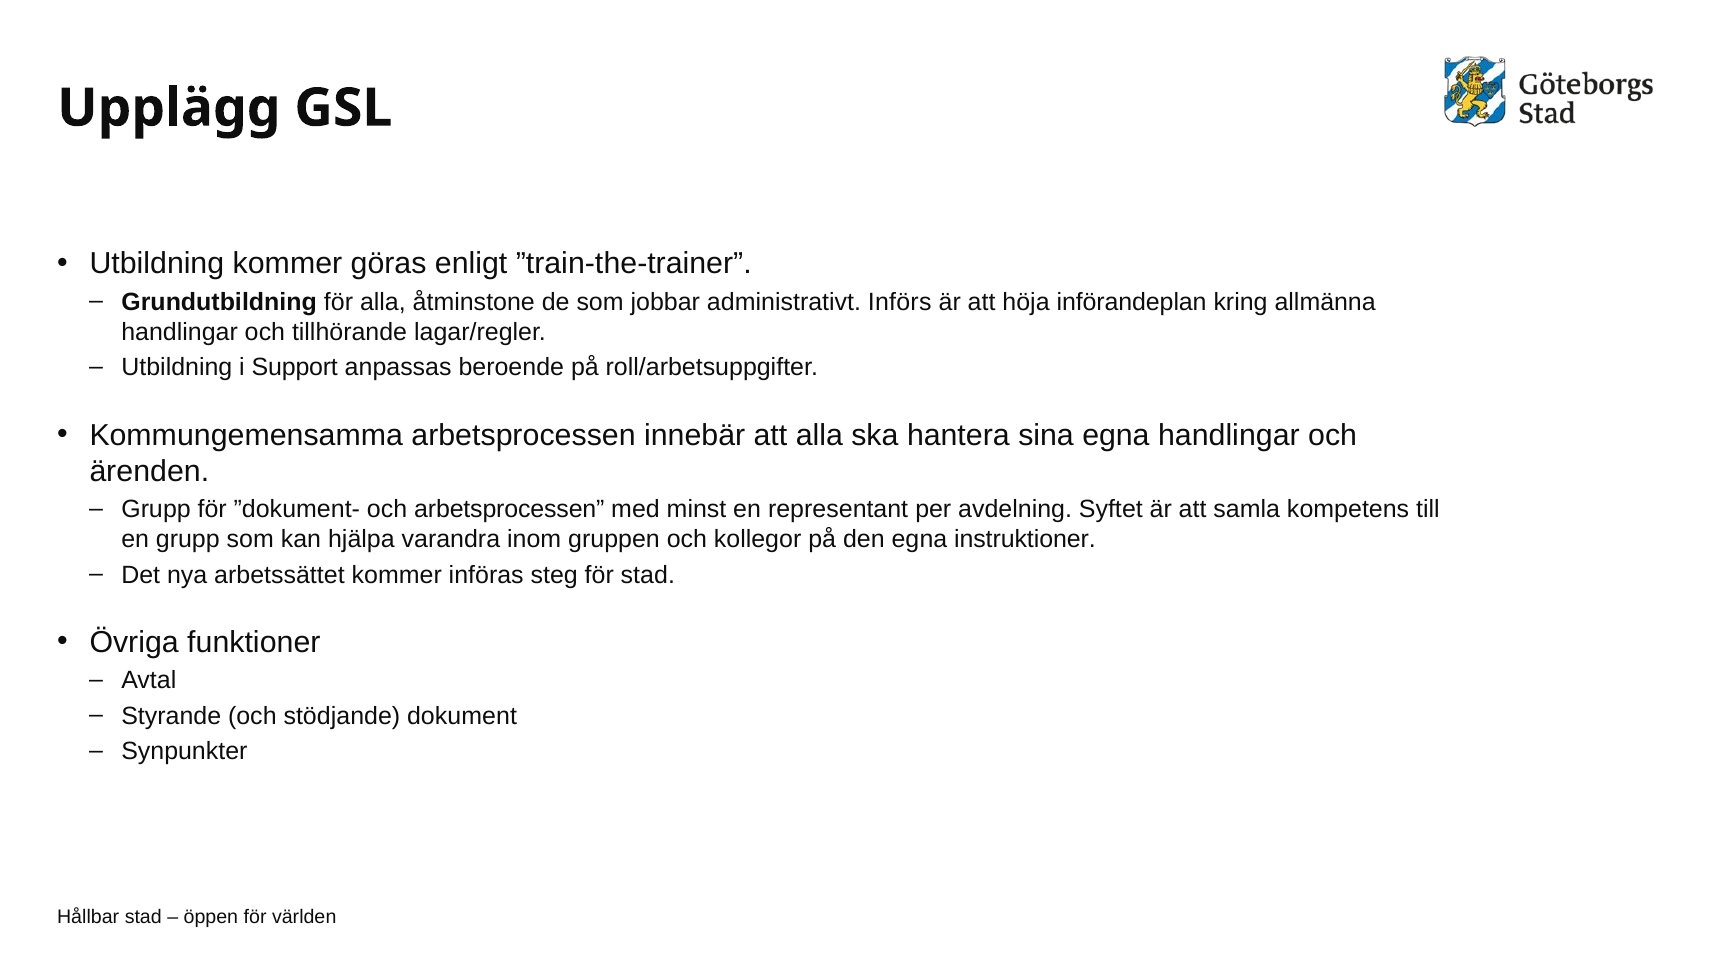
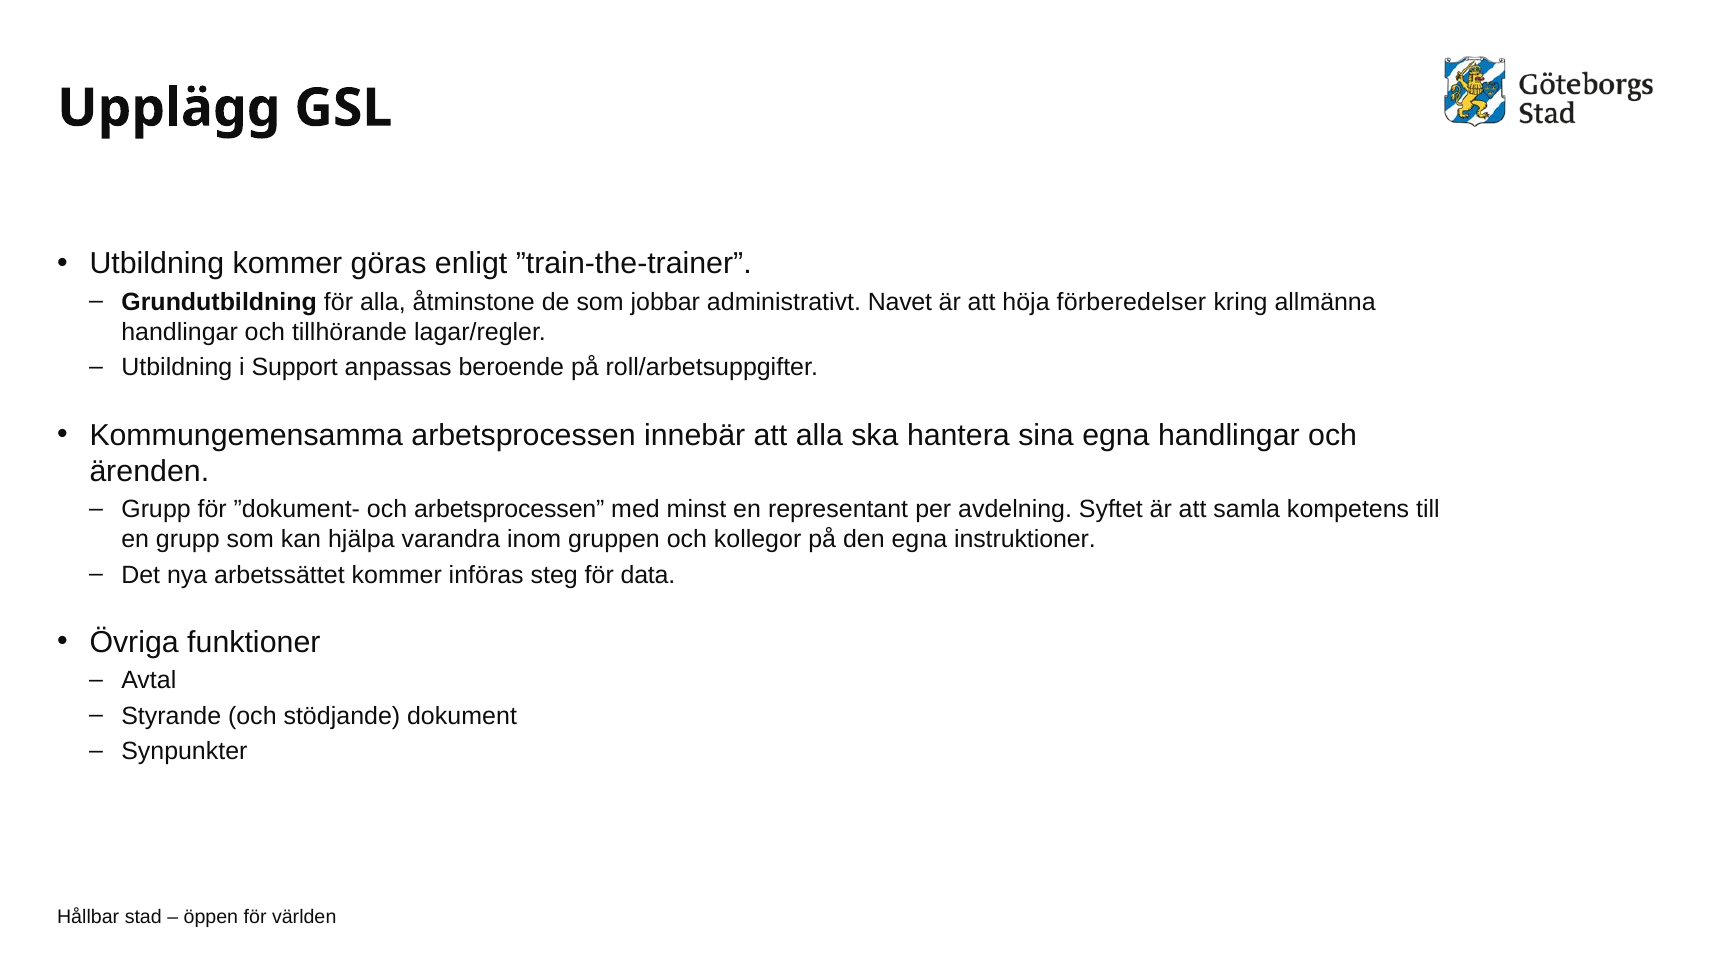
Införs: Införs -> Navet (900, 302)
införandeplan: införandeplan -> förberedelser (1131, 302)
för stad: stad -> data (648, 575)
